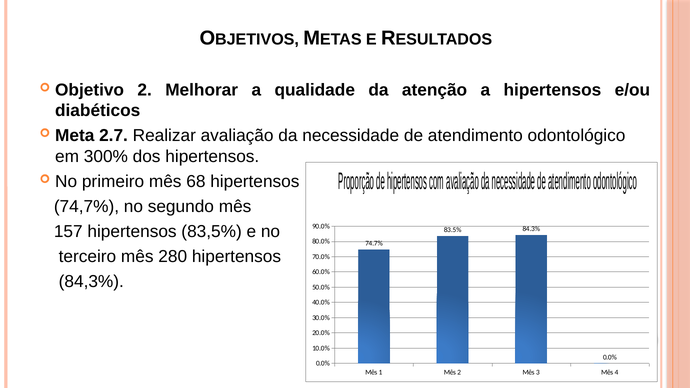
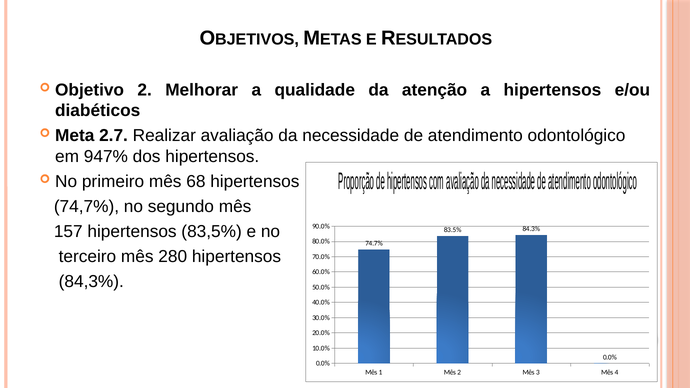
300%: 300% -> 947% (106, 156)
